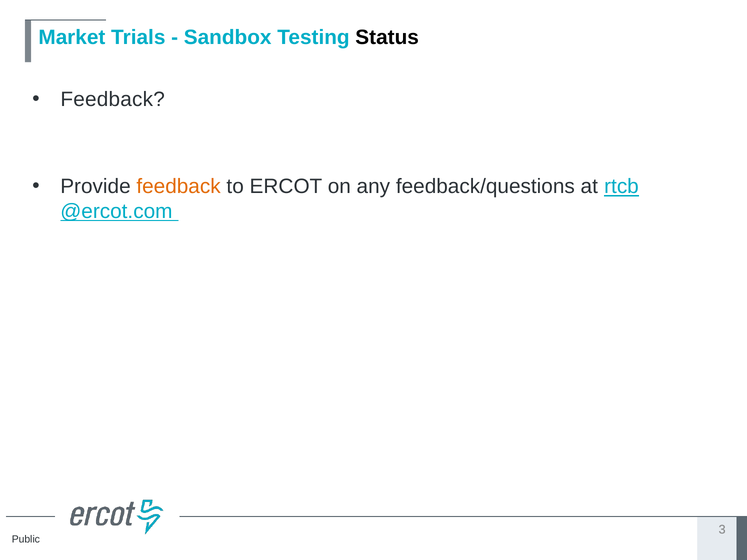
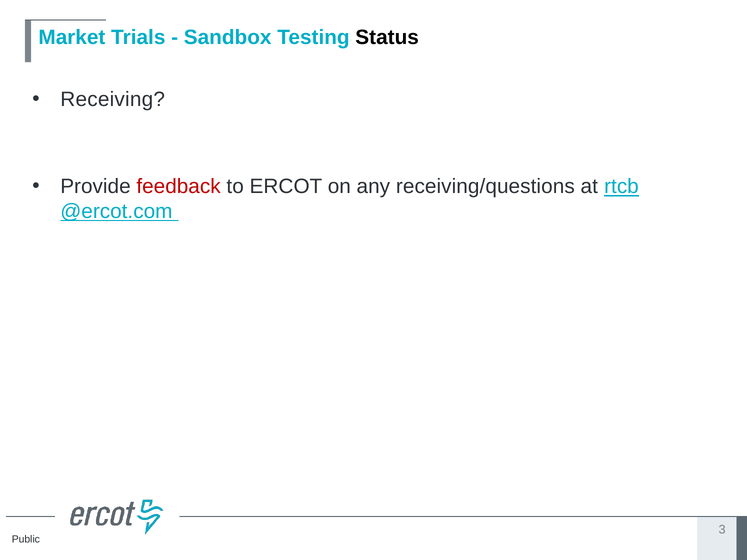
Feedback: Feedback -> Receiving (113, 99)
feedback colour: orange -> red (179, 187)
feedback/questions: feedback/questions -> receiving/questions (485, 187)
